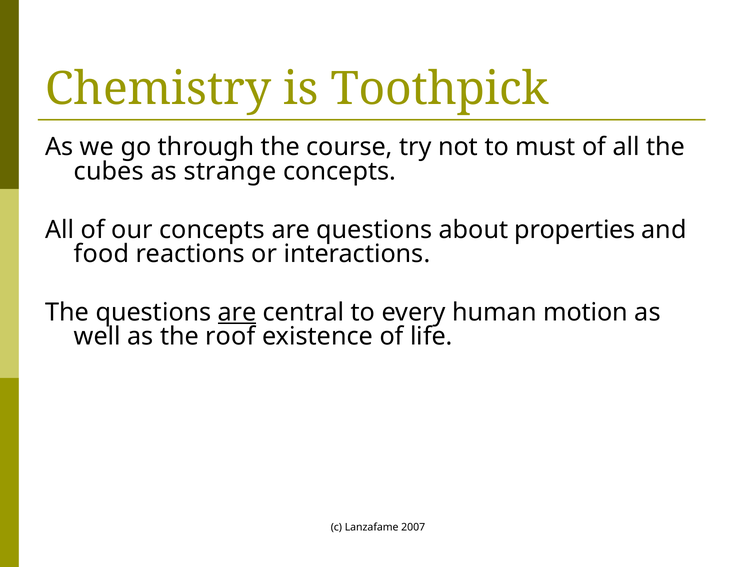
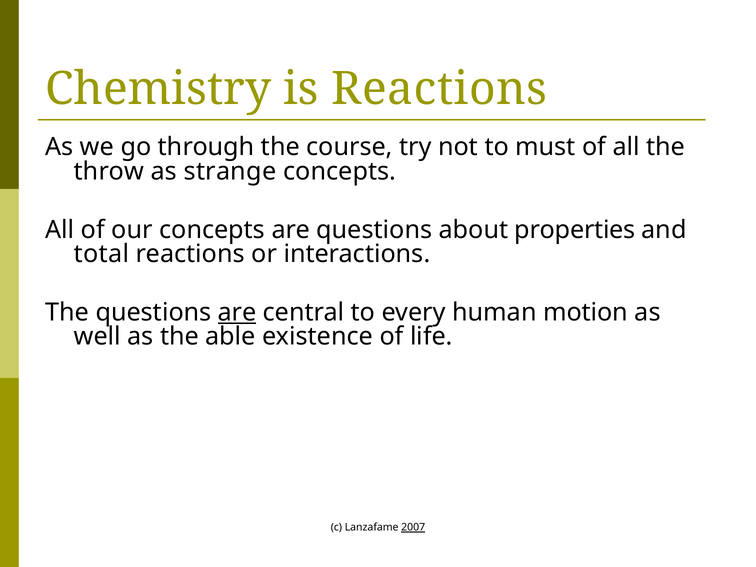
is Toothpick: Toothpick -> Reactions (439, 89)
cubes: cubes -> throw (109, 171)
food: food -> total (101, 254)
roof: roof -> able (231, 337)
2007 underline: none -> present (413, 527)
